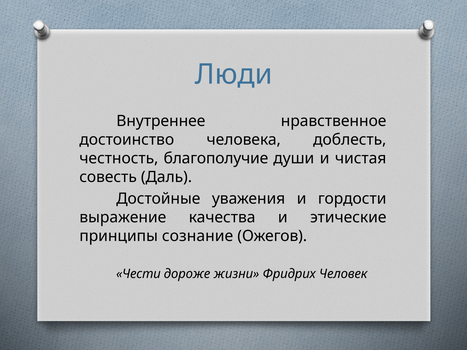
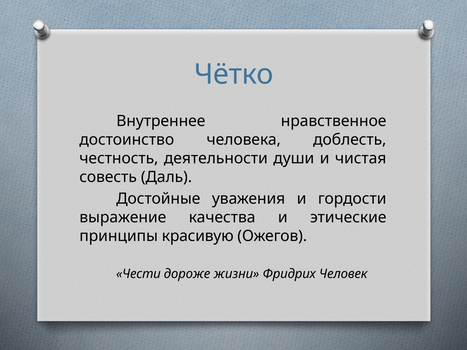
Люди: Люди -> Чётко (234, 74)
благополучие: благополучие -> деятельности (216, 158)
сознание: сознание -> красивую (198, 236)
